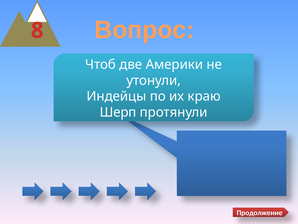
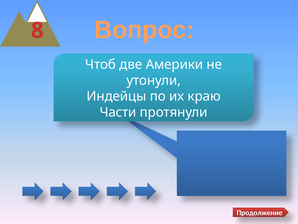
Шерп: Шерп -> Части (118, 112)
